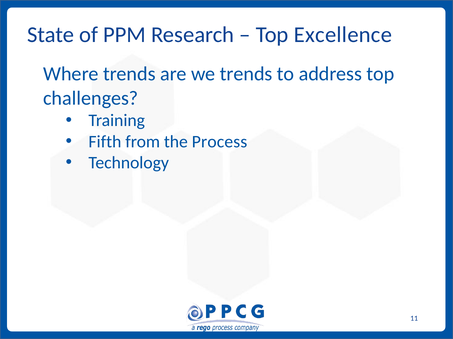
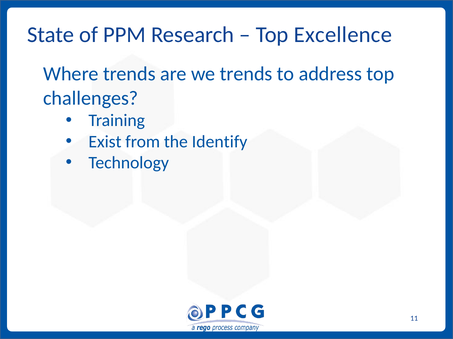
Fifth: Fifth -> Exist (105, 142)
Process: Process -> Identify (220, 142)
